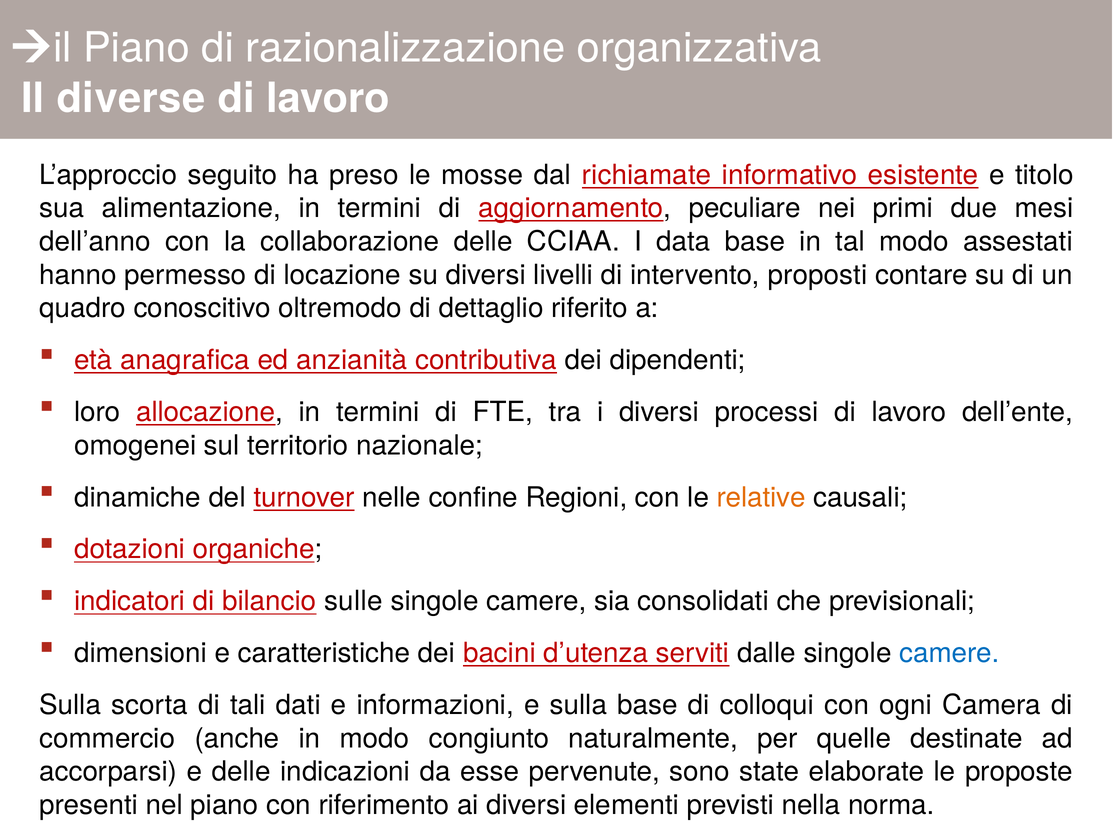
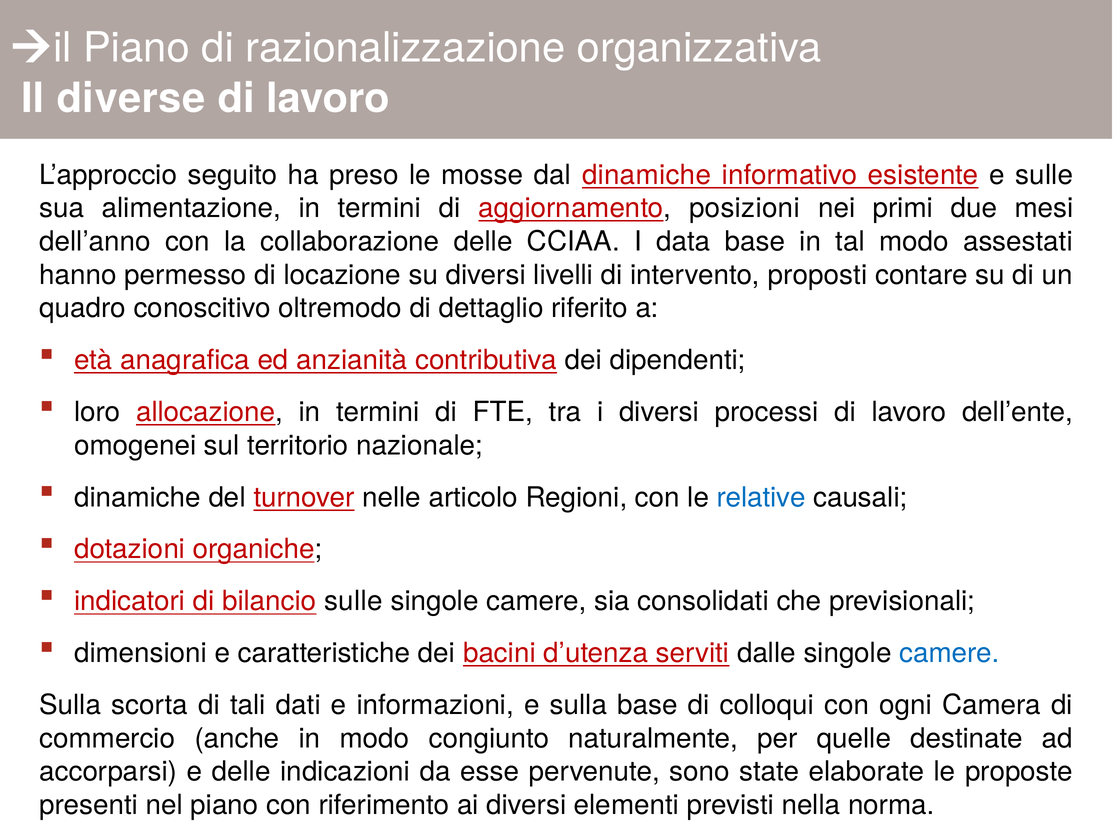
dal richiamate: richiamate -> dinamiche (647, 175)
e titolo: titolo -> sulle (1044, 175)
peculiare: peculiare -> posizioni (744, 208)
confine: confine -> articolo (473, 498)
relative colour: orange -> blue (761, 498)
